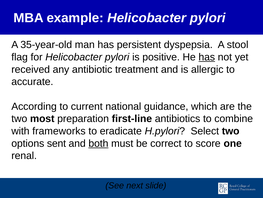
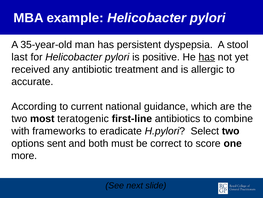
flag: flag -> last (20, 57)
preparation: preparation -> teratogenic (83, 118)
both underline: present -> none (98, 143)
renal: renal -> more (24, 155)
